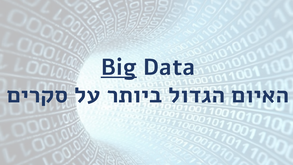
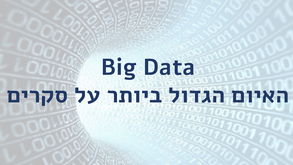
Big underline: present -> none (119, 67)
